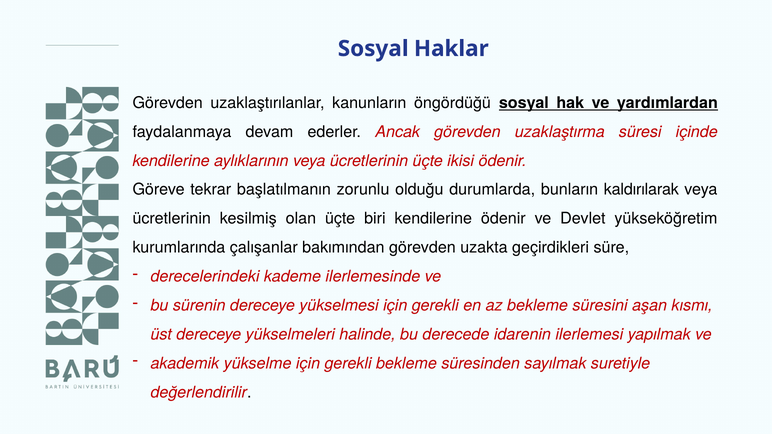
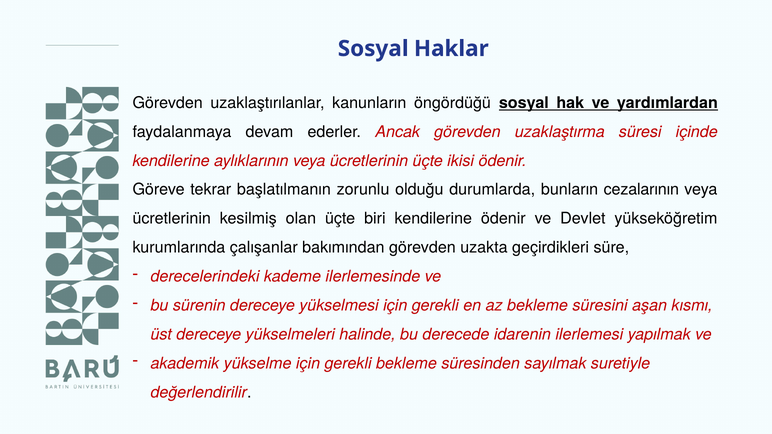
kaldırılarak: kaldırılarak -> cezalarının (641, 190)
